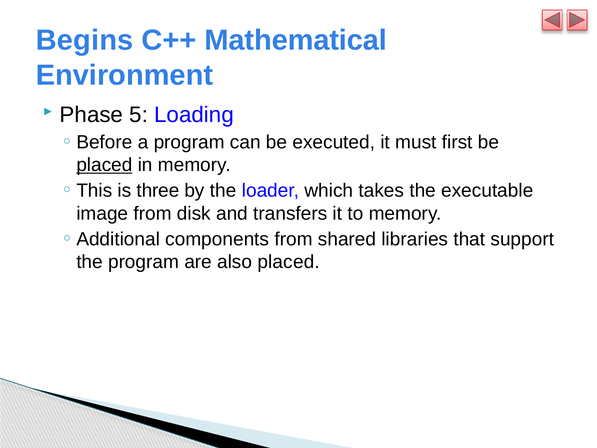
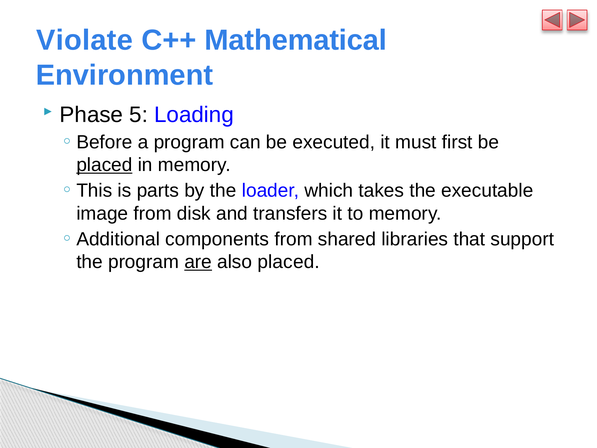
Begins: Begins -> Violate (85, 40)
three: three -> parts (158, 190)
are underline: none -> present (198, 262)
